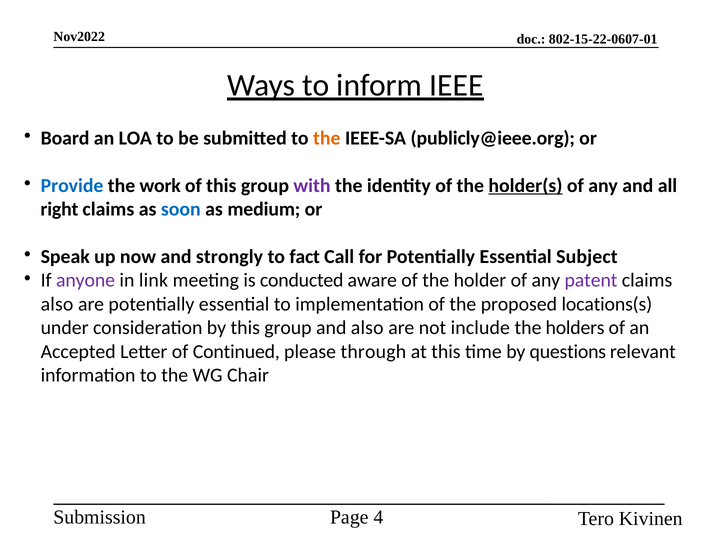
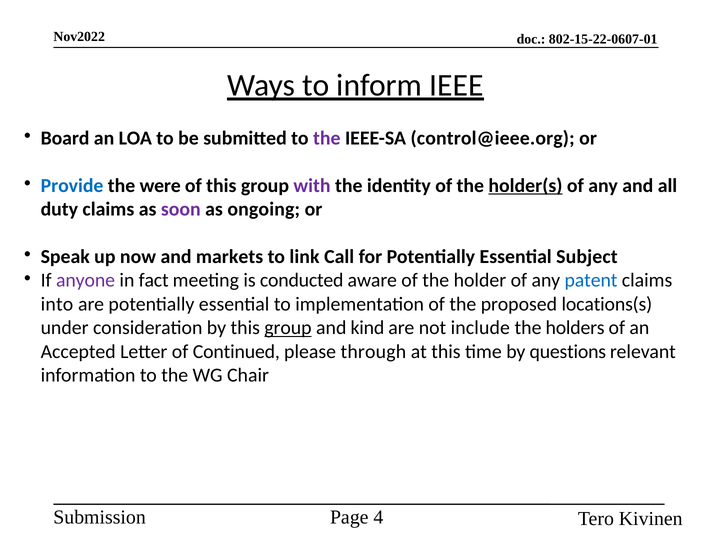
the colour: orange -> purple (327, 138)
publicly@ieee.org: publicly@ieee.org -> control@ieee.org (493, 138)
work: work -> were (160, 185)
right: right -> duty (59, 209)
soon colour: blue -> purple (181, 209)
medium: medium -> ongoing (264, 209)
strongly: strongly -> markets (230, 257)
fact: fact -> link (305, 257)
link: link -> fact (154, 280)
patent colour: purple -> blue (591, 280)
also: also -> into (57, 304)
group underline: none -> present (288, 328)
and also: also -> kind (367, 328)
